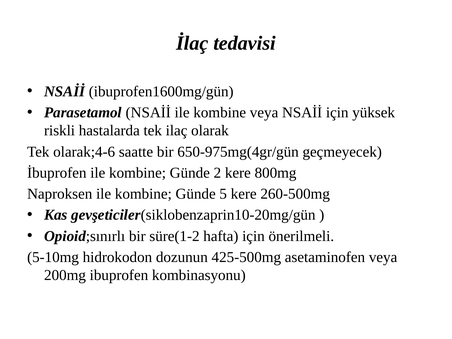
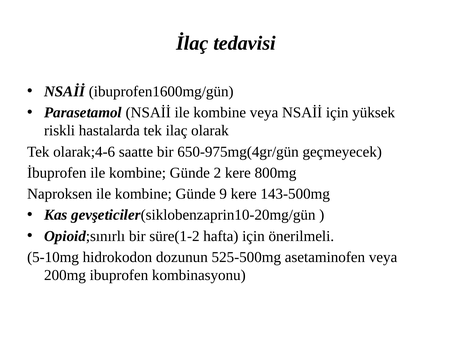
5: 5 -> 9 (223, 194)
260-500mg: 260-500mg -> 143-500mg (295, 194)
425-500mg: 425-500mg -> 525-500mg (246, 257)
